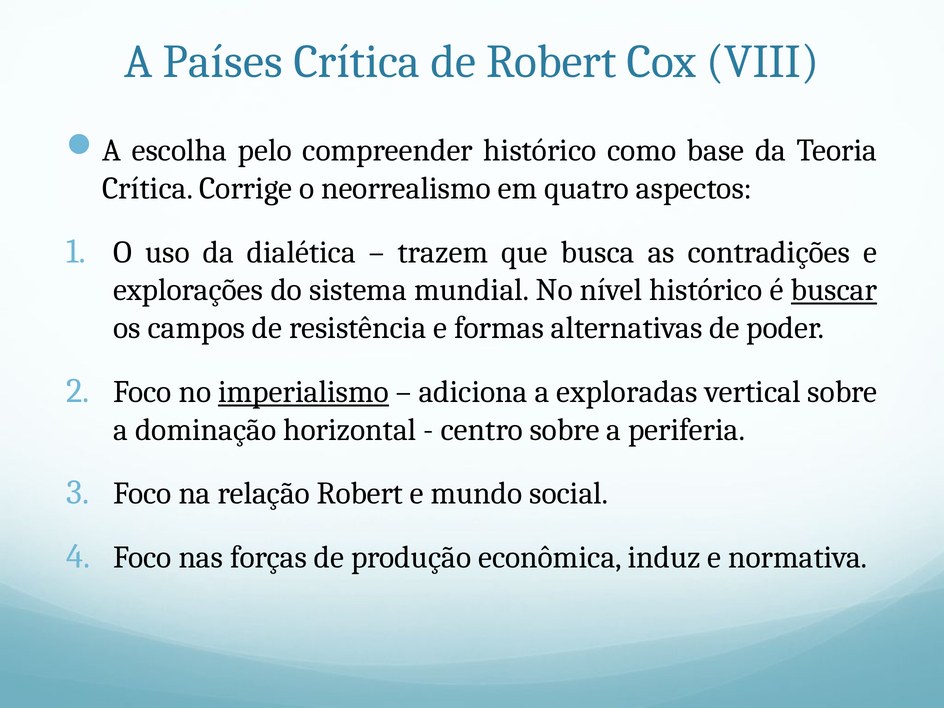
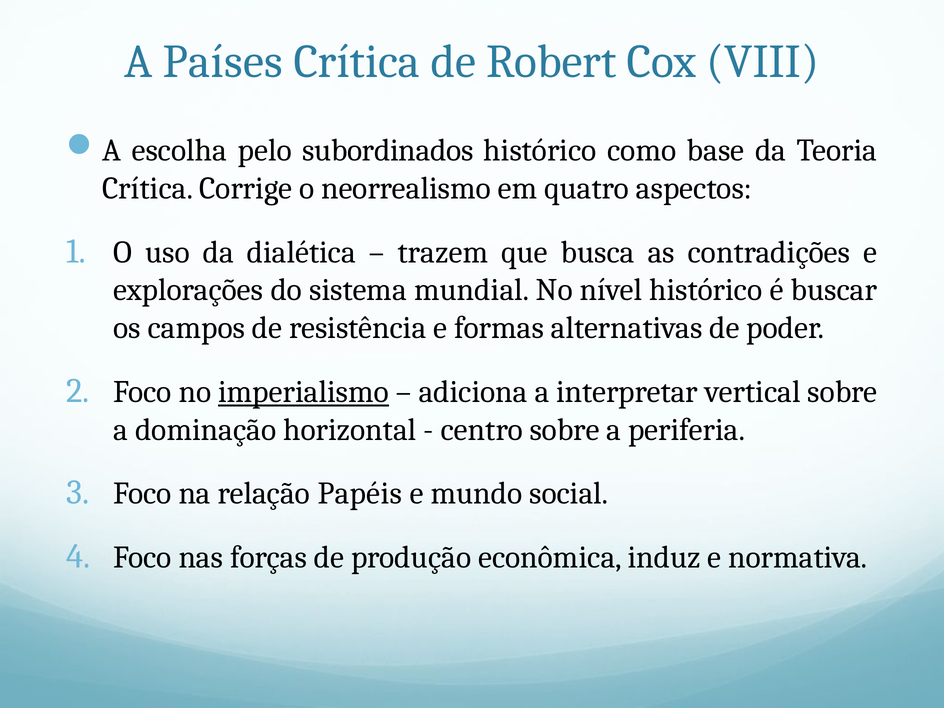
compreender: compreender -> subordinados (388, 151)
buscar underline: present -> none (834, 290)
exploradas: exploradas -> interpretar (627, 392)
relação Robert: Robert -> Papéis (360, 494)
